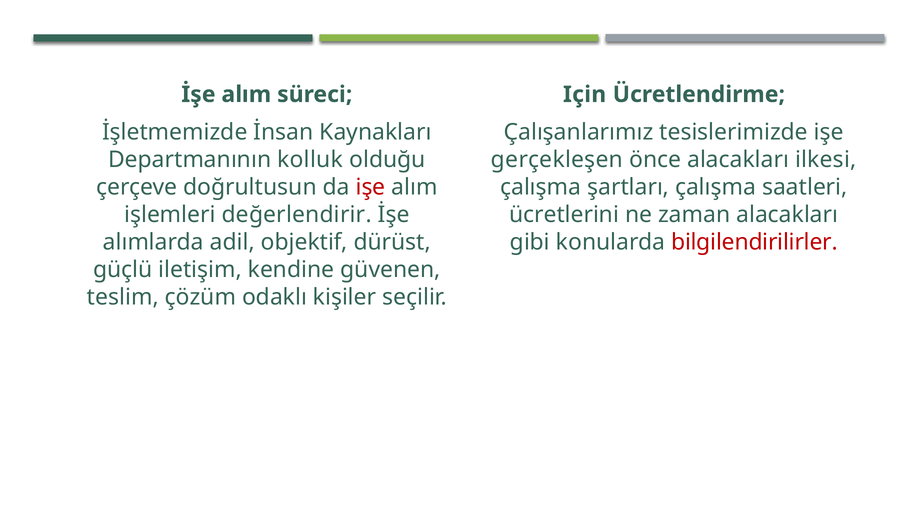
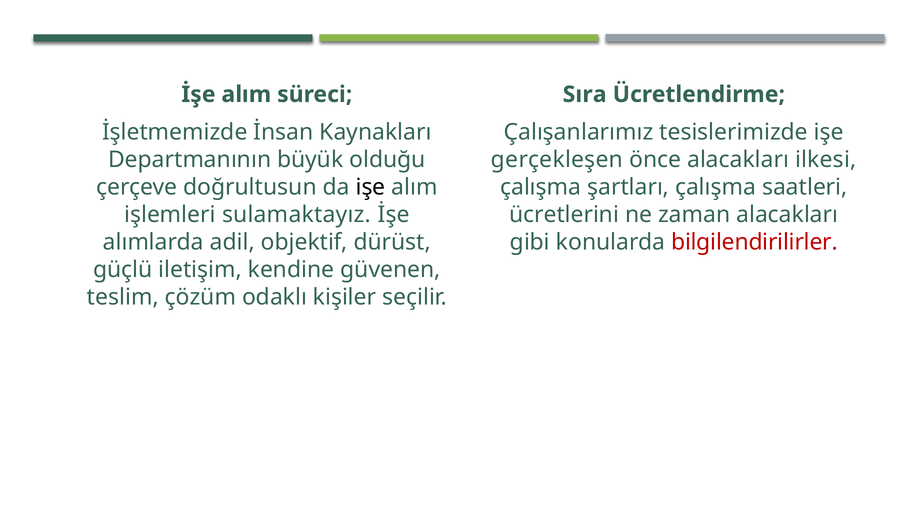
Için: Için -> Sıra (585, 95)
kolluk: kolluk -> büyük (310, 160)
işe colour: red -> black (371, 187)
değerlendirir: değerlendirir -> sulamaktayız (297, 215)
